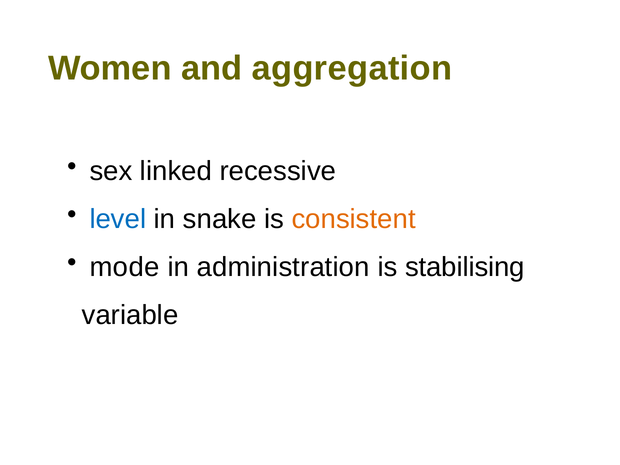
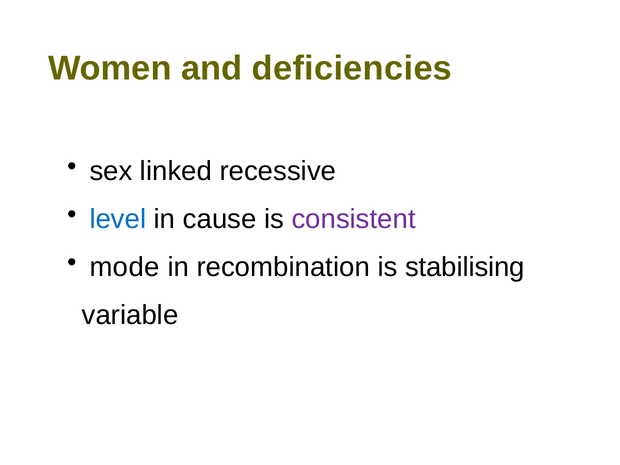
aggregation: aggregation -> deficiencies (352, 68)
snake: snake -> cause (220, 219)
consistent colour: orange -> purple (354, 219)
administration: administration -> recombination (283, 267)
